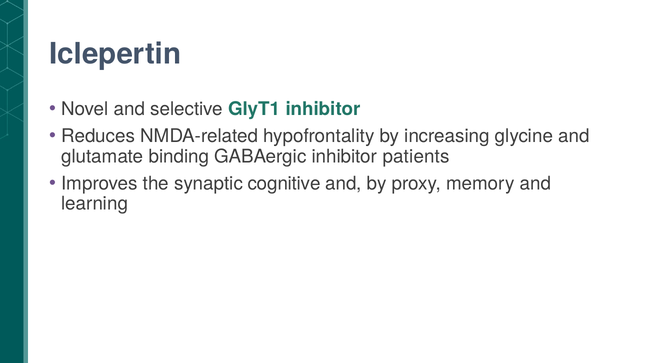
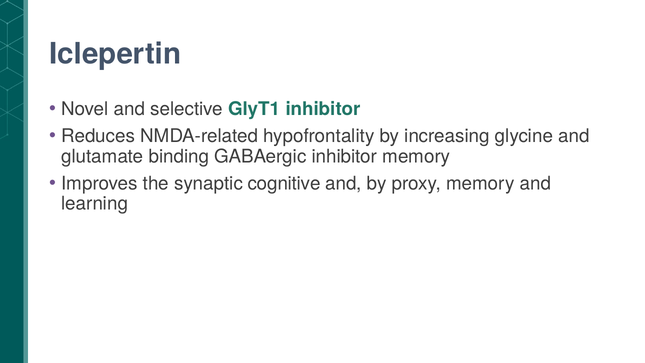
inhibitor patients: patients -> memory (416, 156)
